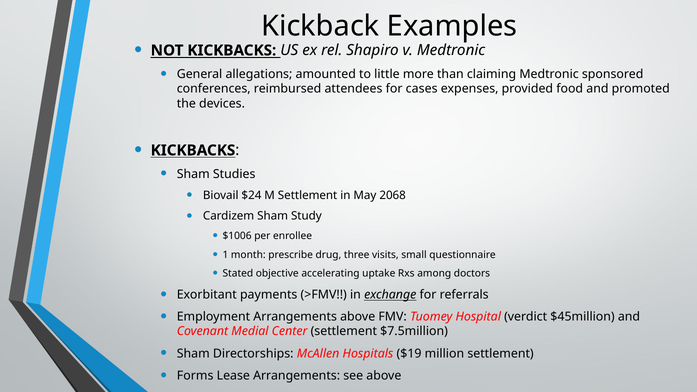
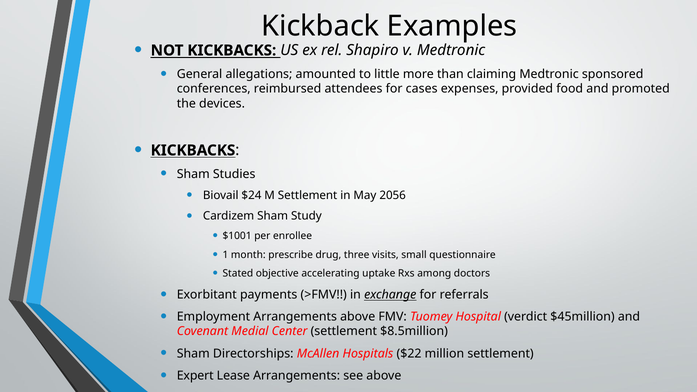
2068: 2068 -> 2056 (393, 195)
$1006: $1006 -> $1001 (237, 236)
$7.5million: $7.5million -> $8.5million (414, 331)
$19: $19 -> $22 (409, 354)
Forms: Forms -> Expert (195, 376)
